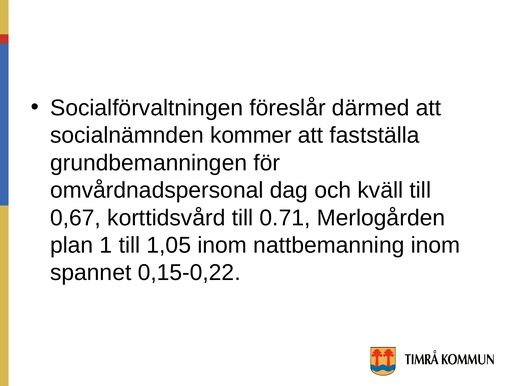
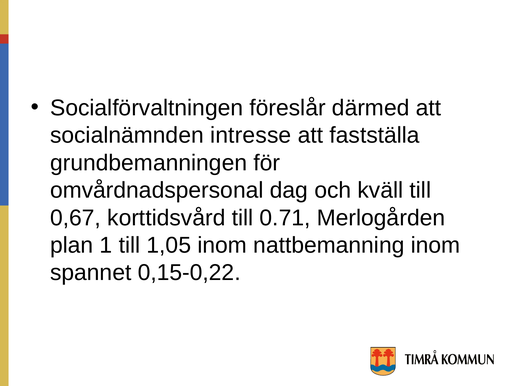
kommer: kommer -> intresse (251, 135)
